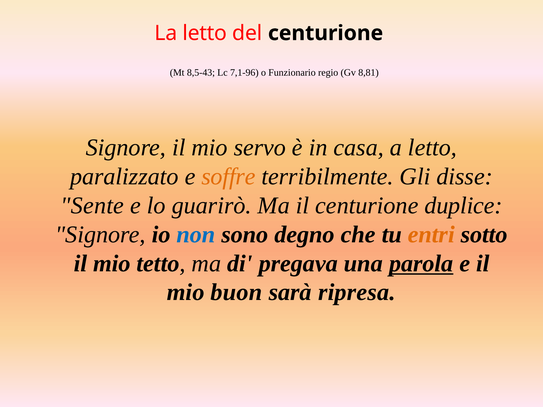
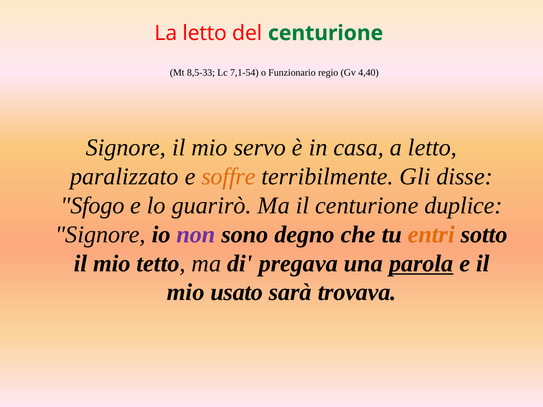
centurione colour: black -> green (326, 33)
8,5-43: 8,5-43 -> 8,5-33 (201, 73)
7,1-96: 7,1-96 -> 7,1-54 (244, 73)
8,81: 8,81 -> 4,40 (369, 73)
Sente: Sente -> Sfogo (92, 206)
non colour: blue -> purple (196, 235)
buon: buon -> usato (237, 293)
ripresa: ripresa -> trovava (357, 293)
